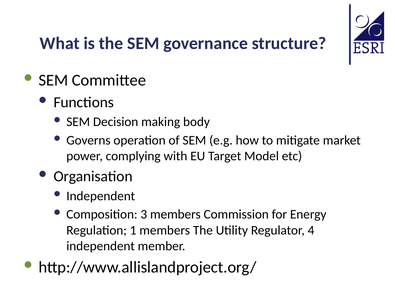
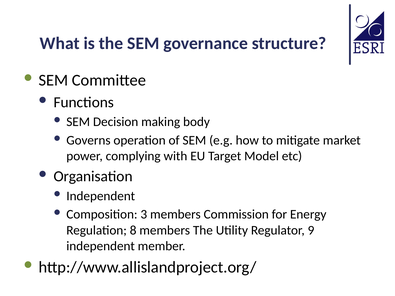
1: 1 -> 8 (133, 230)
4: 4 -> 9 (311, 230)
